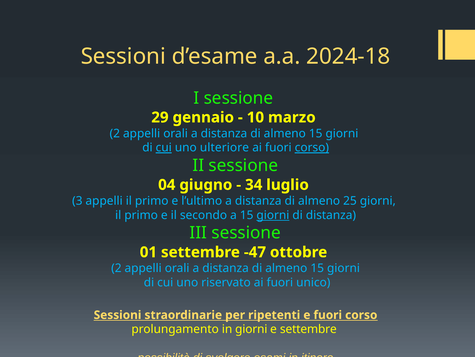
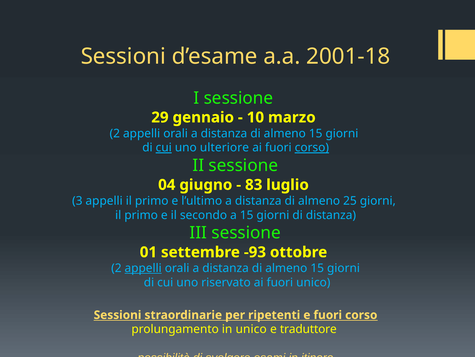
2024-18: 2024-18 -> 2001-18 (348, 56)
34: 34 -> 83 (254, 184)
giorni underline: present -> none (273, 215)
-47: -47 -> -93 (255, 252)
appelli underline: none -> present (143, 268)
in giorni: giorni -> unico (251, 329)
e settembre: settembre -> traduttore (308, 329)
